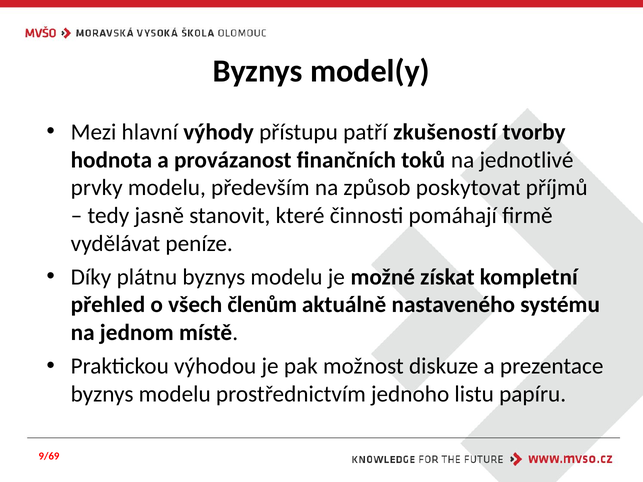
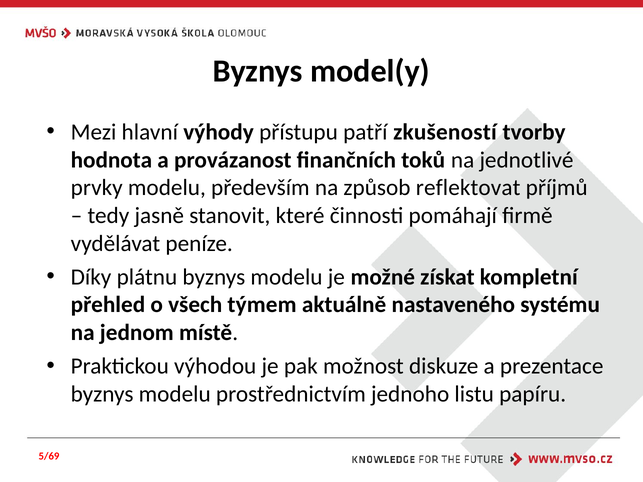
poskytovat: poskytovat -> reflektovat (468, 188)
členům: členům -> týmem (262, 305)
9/69: 9/69 -> 5/69 (49, 456)
